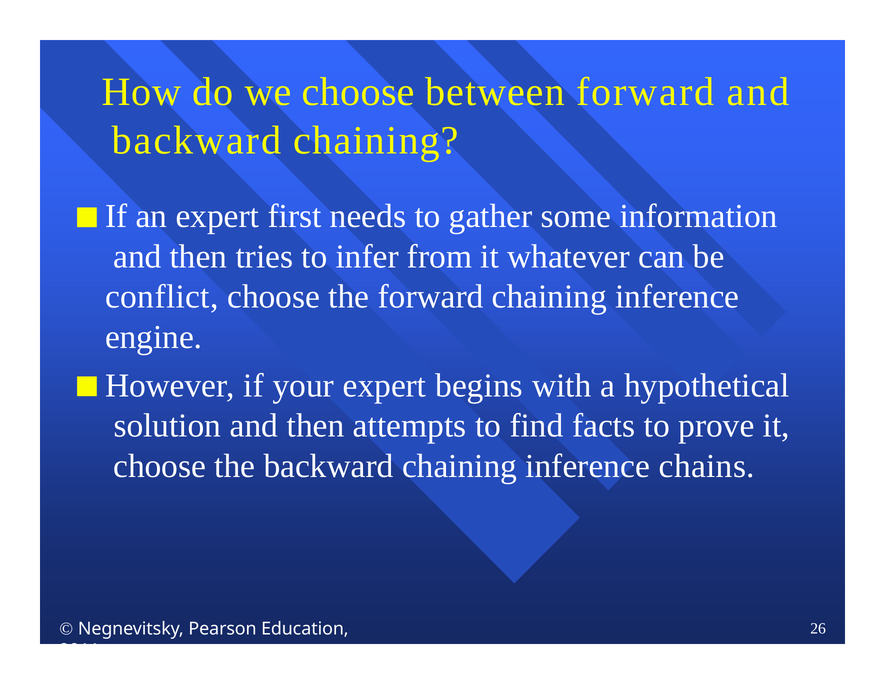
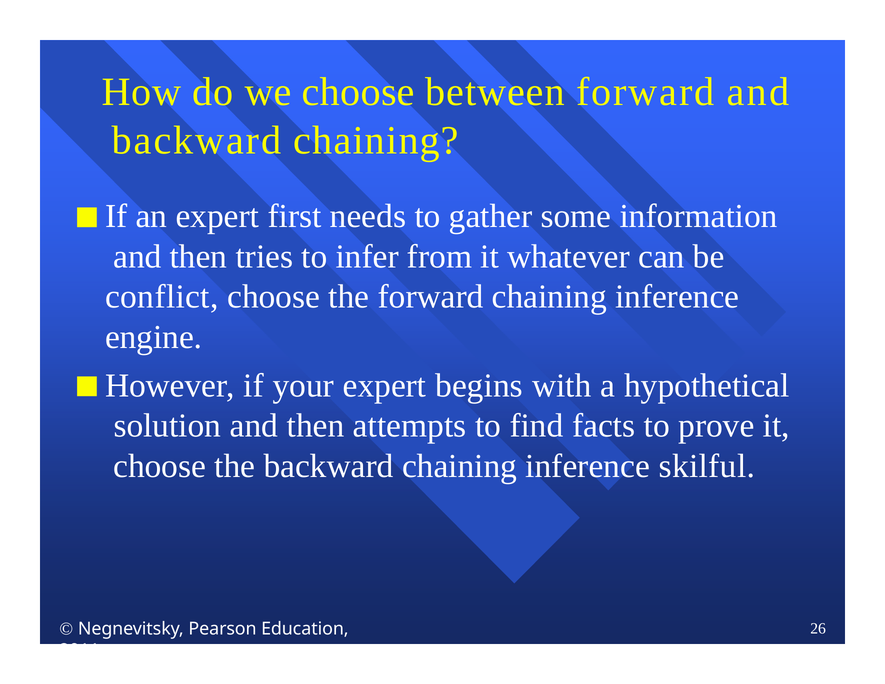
chains: chains -> skilful (707, 466)
